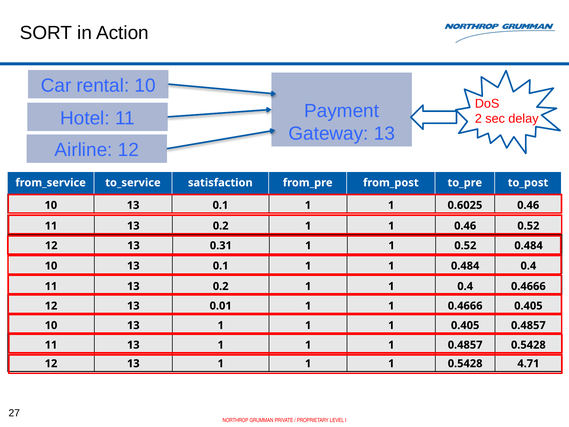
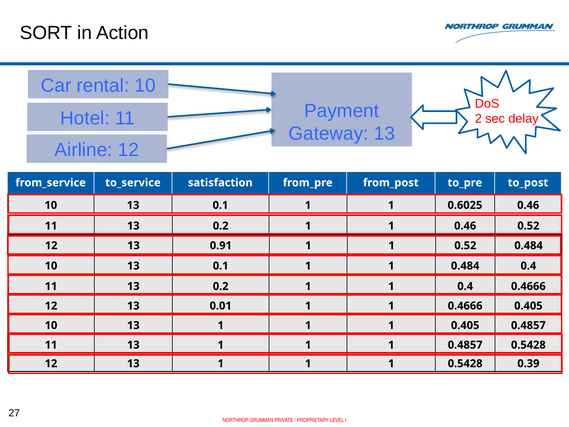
0.31: 0.31 -> 0.91 (221, 245)
4.71: 4.71 -> 0.39 (528, 363)
